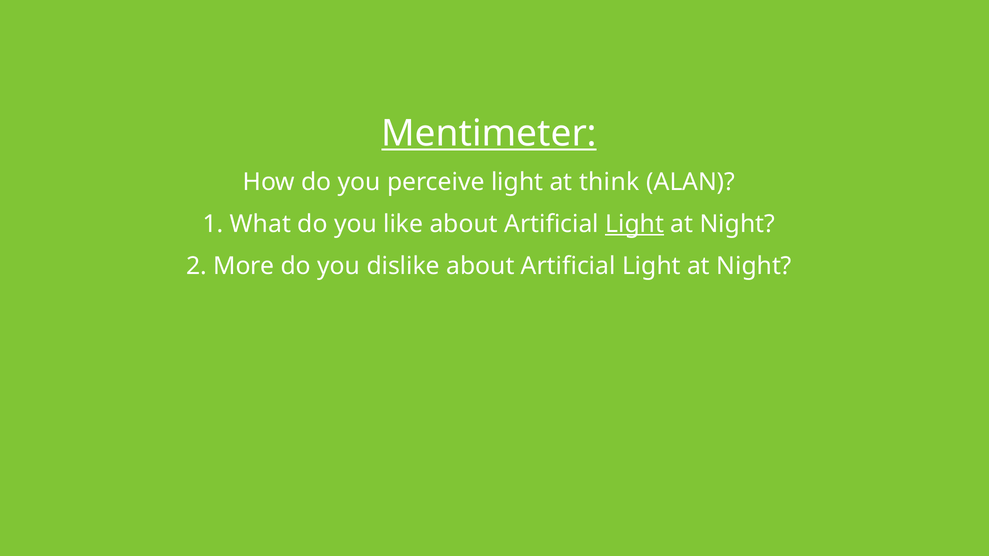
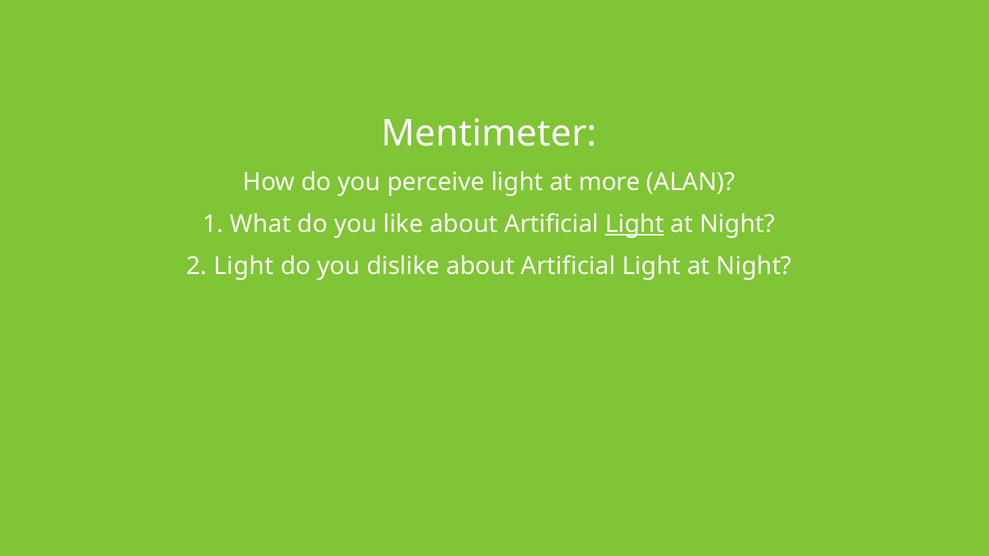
Mentimeter underline: present -> none (489, 134)
think: think -> more (609, 182)
2 More: More -> Light (244, 266)
